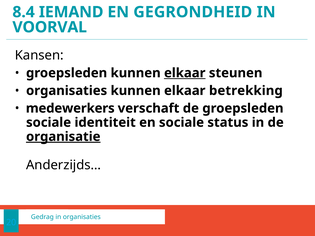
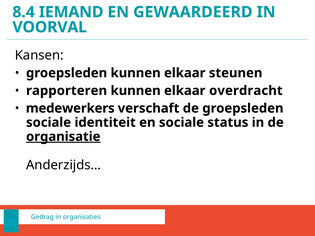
GEGRONDHEID: GEGRONDHEID -> GEWAARDEERD (193, 12)
elkaar underline: present -> none (185, 73)
organisaties: organisaties -> rapporteren (67, 91)
betrekking: betrekking -> overdracht (246, 91)
